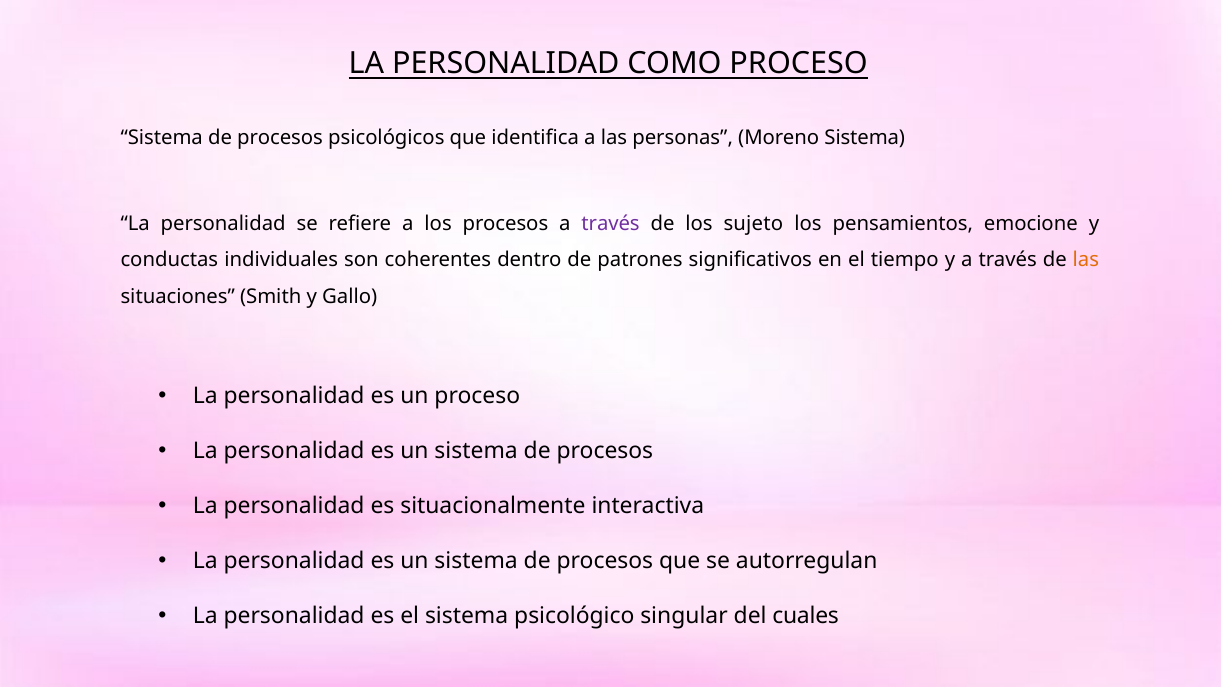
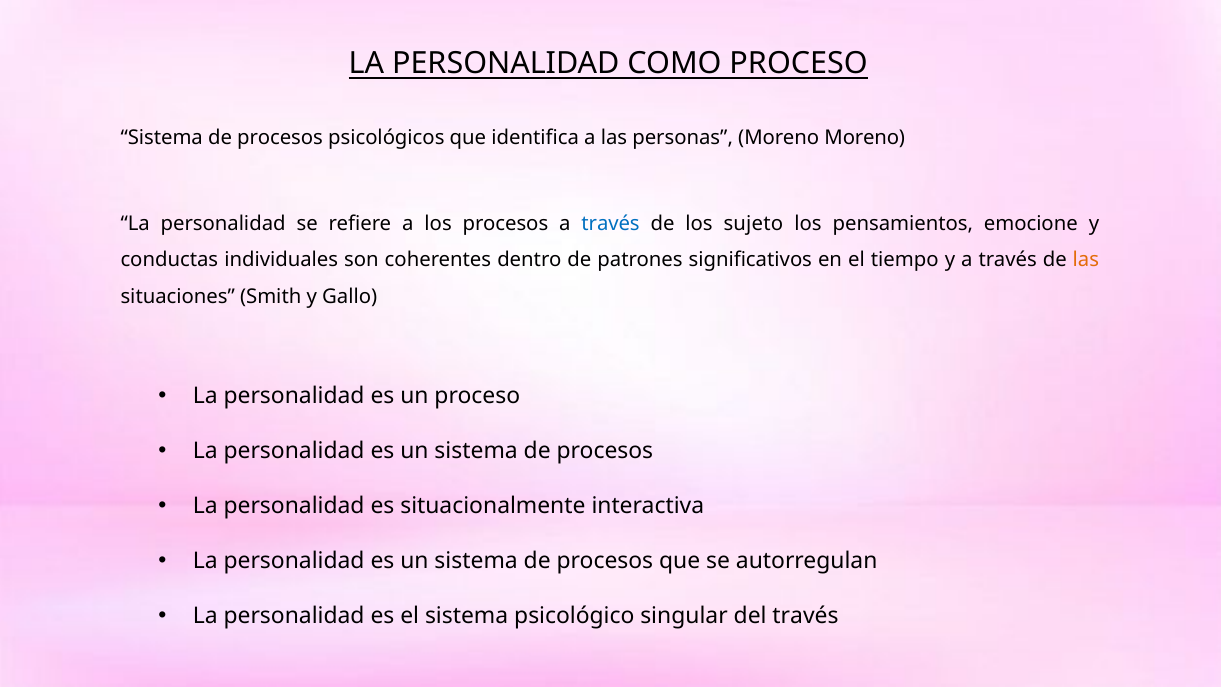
Moreno Sistema: Sistema -> Moreno (865, 138)
través colour: purple -> blue (611, 223)
del cuales: cuales -> través (805, 616)
